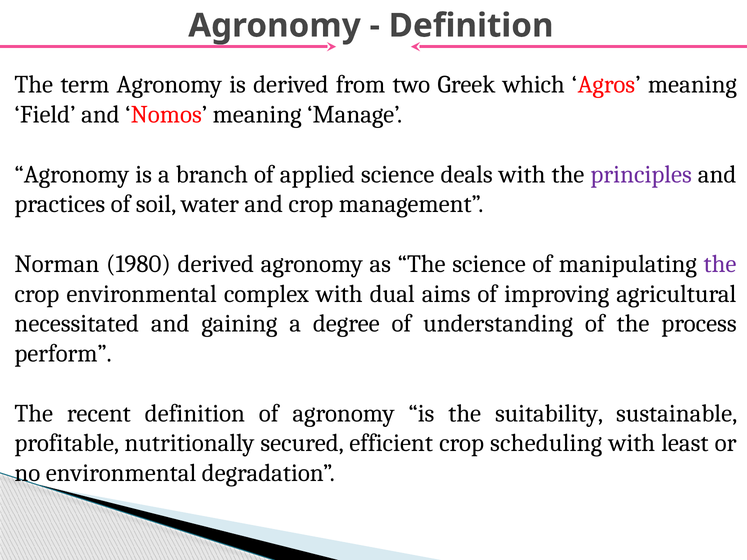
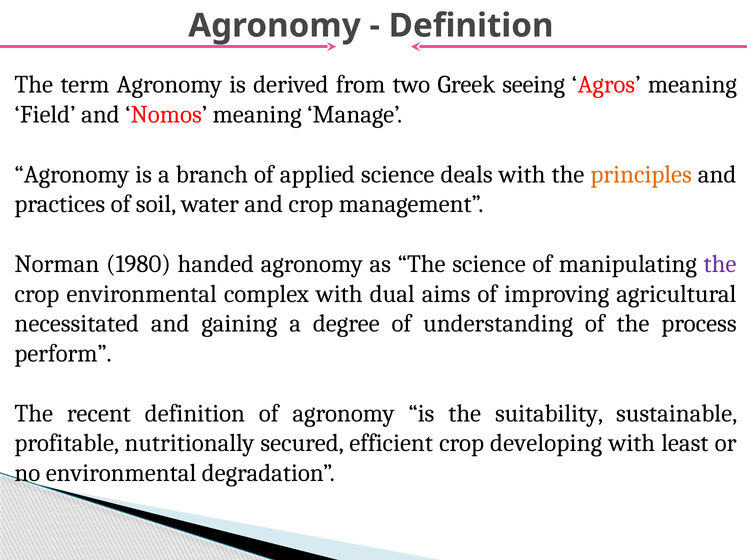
which: which -> seeing (534, 85)
principles colour: purple -> orange (641, 174)
1980 derived: derived -> handed (216, 264)
scheduling: scheduling -> developing (546, 443)
